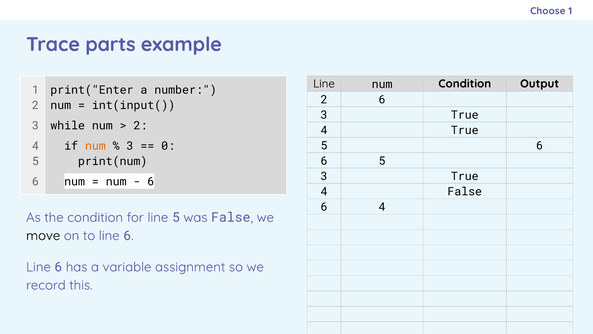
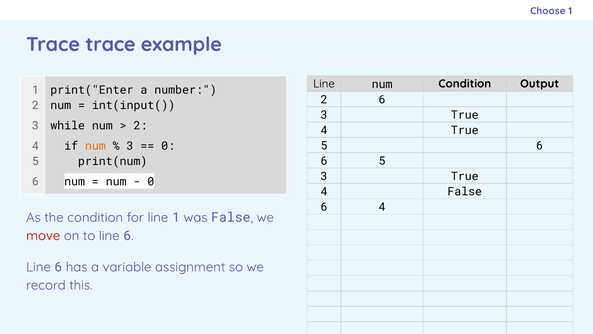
Trace parts: parts -> trace (110, 44)
6: 6 -> 0 (151, 181)
line 5: 5 -> 1 (176, 217)
move colour: black -> red (43, 235)
